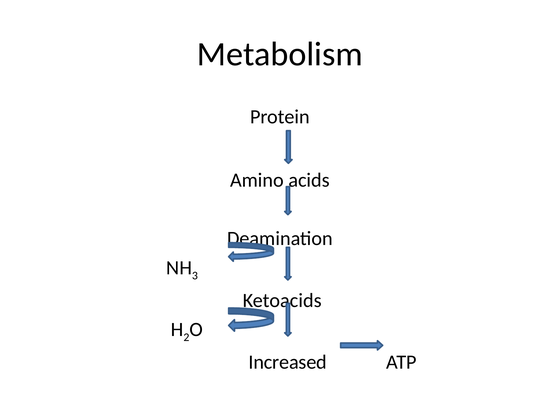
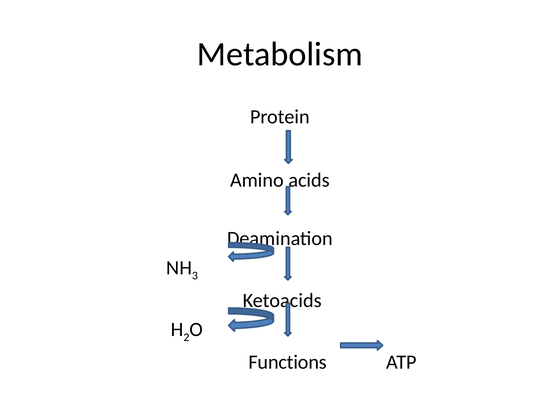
Increased: Increased -> Functions (288, 362)
